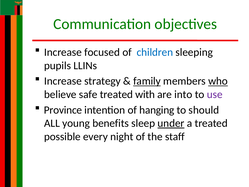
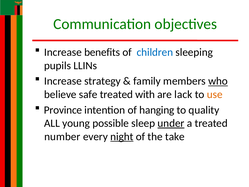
focused: focused -> benefits (102, 52)
family underline: present -> none (147, 81)
into: into -> lack (183, 94)
use colour: purple -> orange (215, 94)
should: should -> quality (204, 110)
benefits: benefits -> possible (111, 123)
possible: possible -> number (62, 136)
night underline: none -> present (122, 136)
staff: staff -> take (175, 136)
